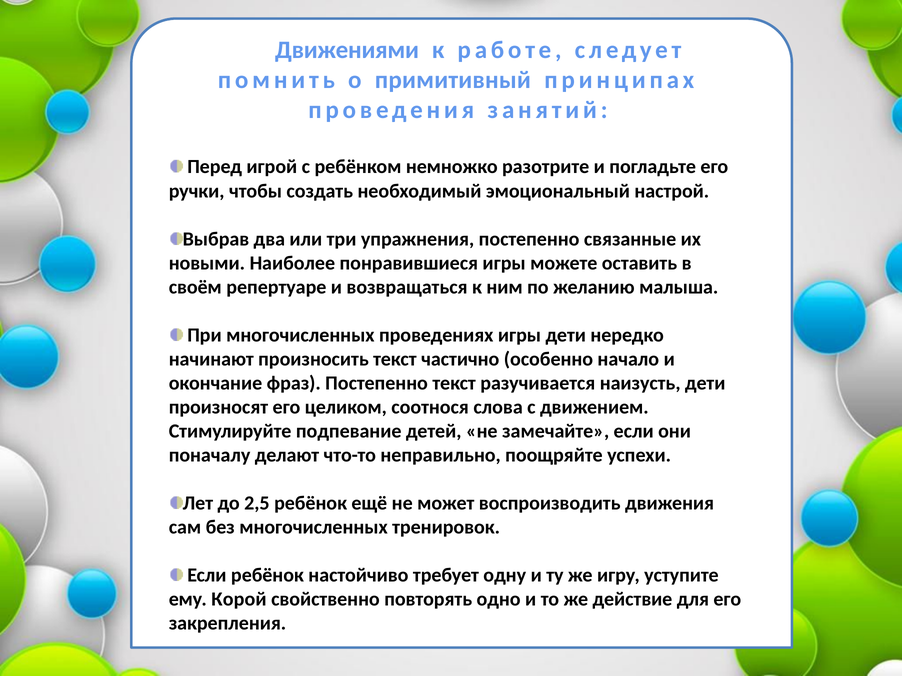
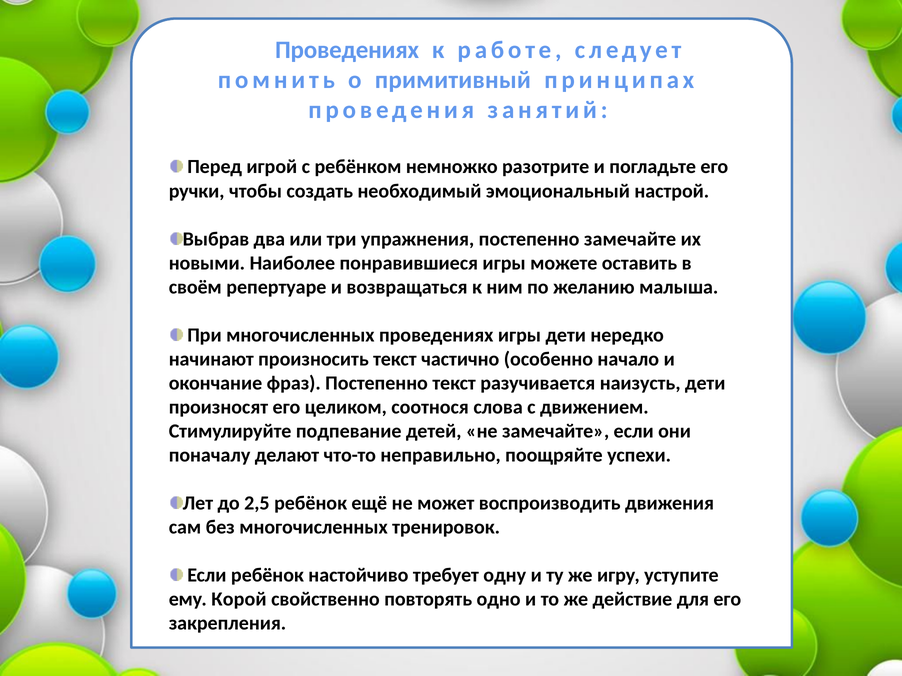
Движениями: Движениями -> Проведениях (347, 50)
постепенно связанные: связанные -> замечайте (630, 239)
